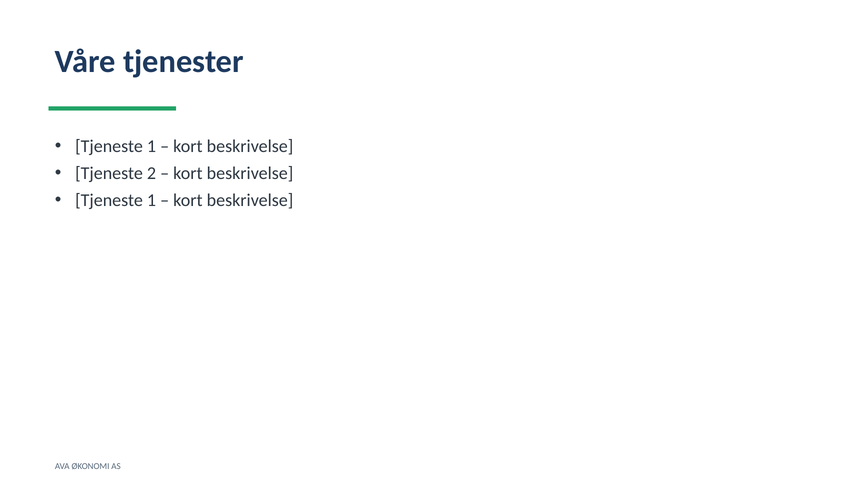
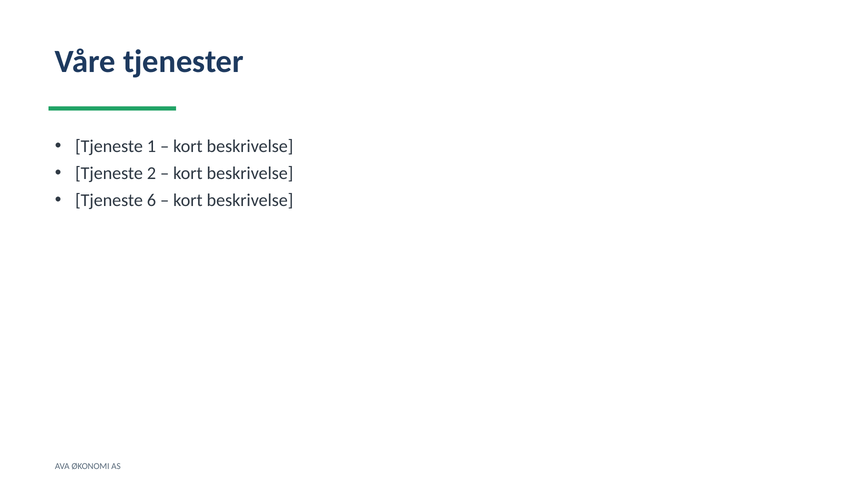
1: 1 -> 6 (151, 200)
